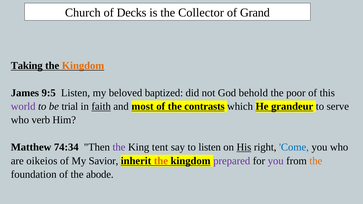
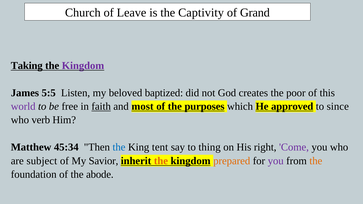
Decks: Decks -> Leave (132, 13)
Collector: Collector -> Captivity (201, 13)
Kingdom colour: orange -> purple (83, 66)
9:5: 9:5 -> 5:5 (49, 93)
behold: behold -> creates (253, 93)
trial: trial -> free (70, 107)
contrasts: contrasts -> purposes (205, 107)
grandeur: grandeur -> approved (292, 107)
serve: serve -> since (338, 107)
74:34: 74:34 -> 45:34 (66, 147)
the colour: purple -> blue (119, 147)
to listen: listen -> thing (210, 147)
His underline: present -> none (244, 147)
Come colour: blue -> purple (294, 147)
oikeios: oikeios -> subject (42, 161)
prepared colour: purple -> orange (232, 161)
